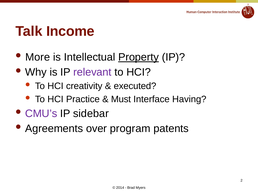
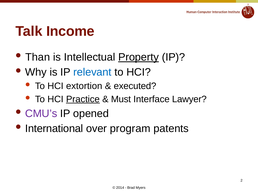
More: More -> Than (38, 57)
relevant colour: purple -> blue (92, 72)
creativity: creativity -> extortion (84, 86)
Practice underline: none -> present (83, 99)
Having: Having -> Lawyer (189, 99)
sidebar: sidebar -> opened (91, 113)
Agreements: Agreements -> International (54, 128)
